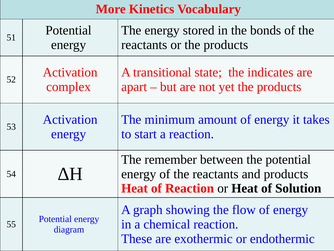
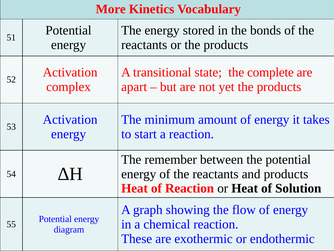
indicates: indicates -> complete (270, 72)
